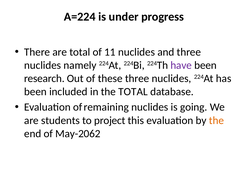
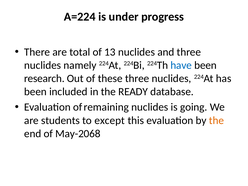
11: 11 -> 13 (110, 52)
have colour: purple -> blue (181, 65)
the TOTAL: TOTAL -> READY (133, 92)
project: project -> except (110, 120)
May-2062: May-2062 -> May-2068 (78, 134)
